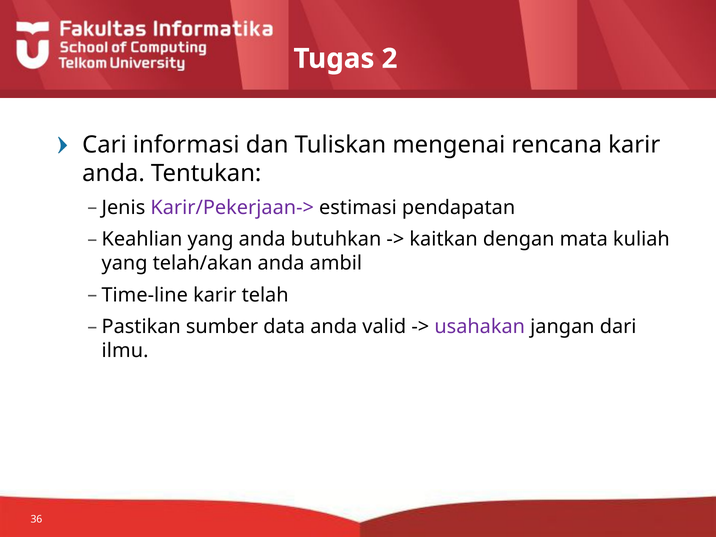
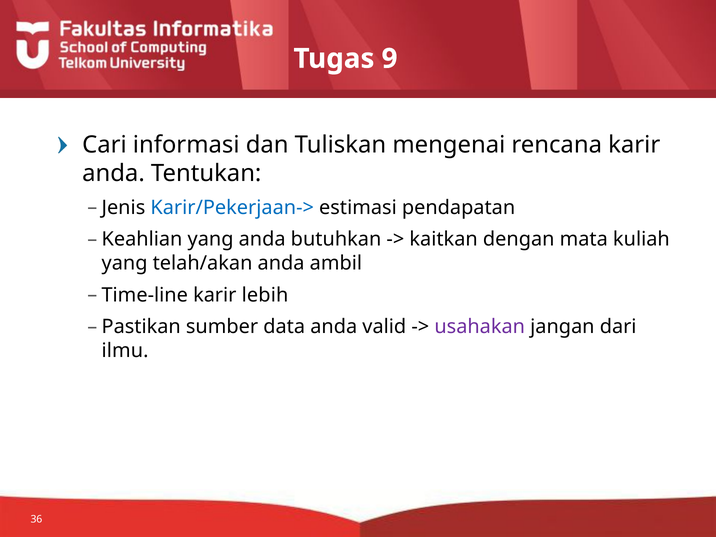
2: 2 -> 9 (390, 59)
Karir/Pekerjaan-> colour: purple -> blue (232, 207)
telah: telah -> lebih (265, 295)
